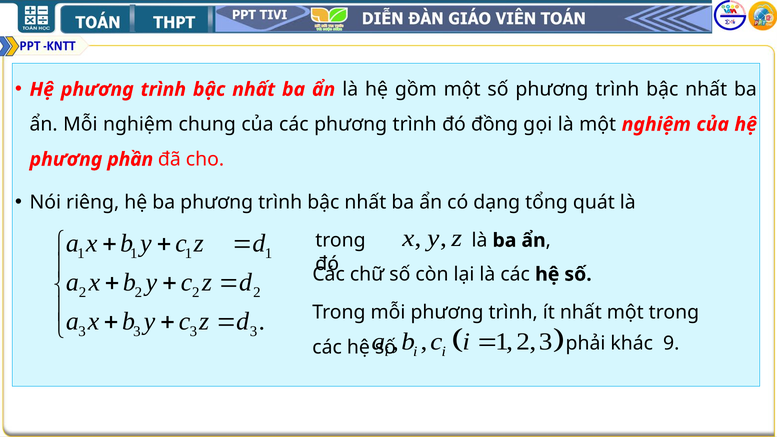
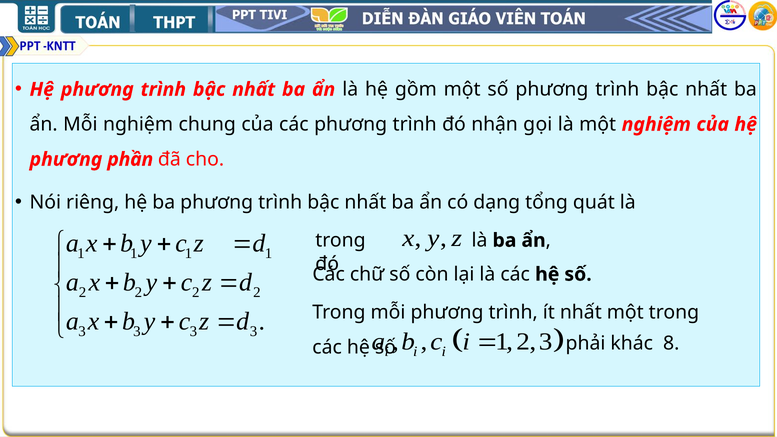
đồng: đồng -> nhận (495, 124)
9: 9 -> 8 (671, 343)
